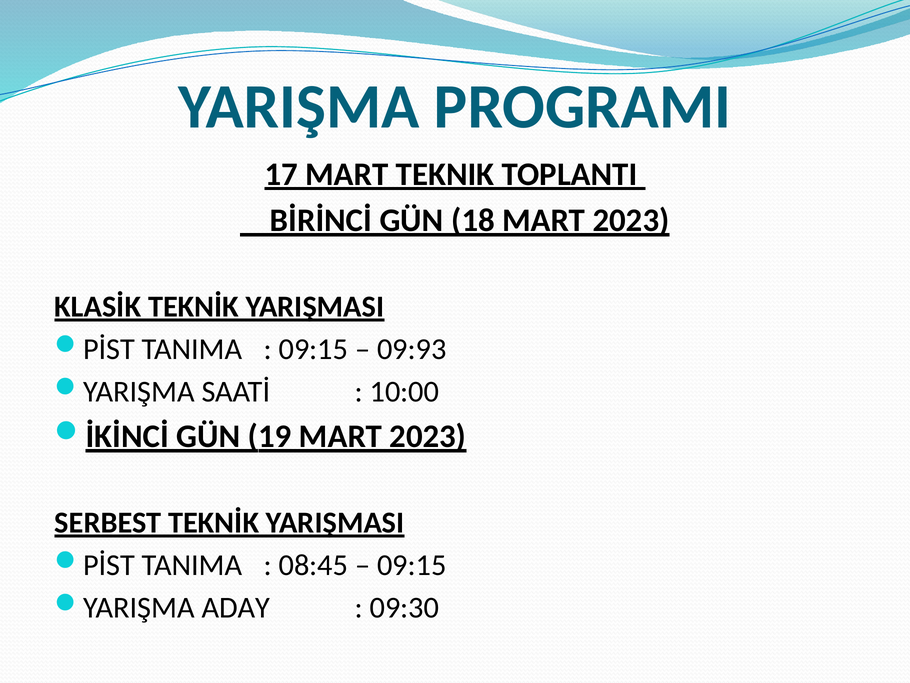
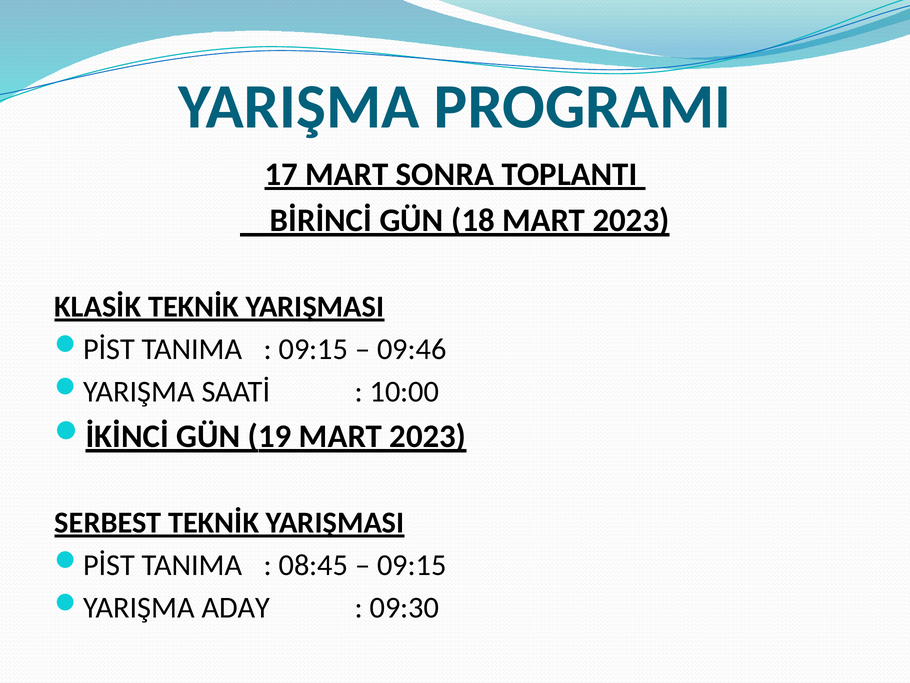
TEKNIK: TEKNIK -> SONRA (445, 174)
09:93: 09:93 -> 09:46 (412, 349)
